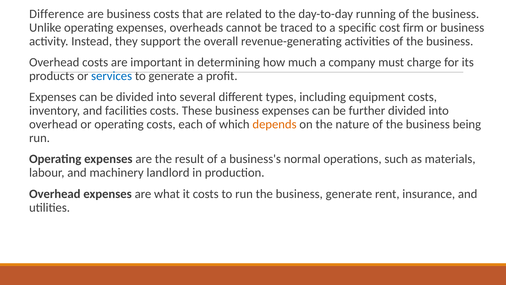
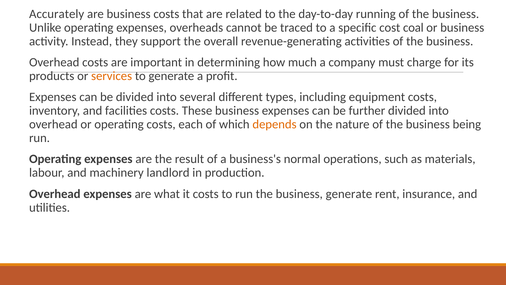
Difference: Difference -> Accurately (57, 14)
firm: firm -> coal (413, 28)
services colour: blue -> orange (112, 76)
